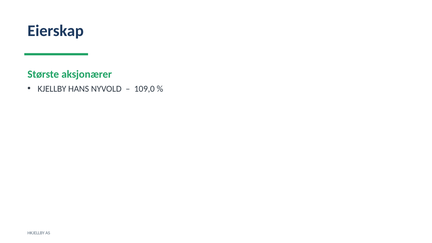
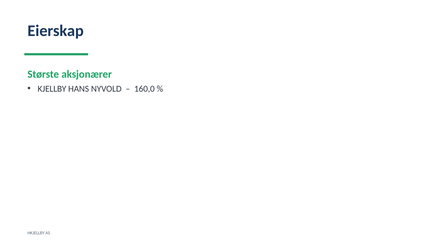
109,0: 109,0 -> 160,0 (144, 89)
